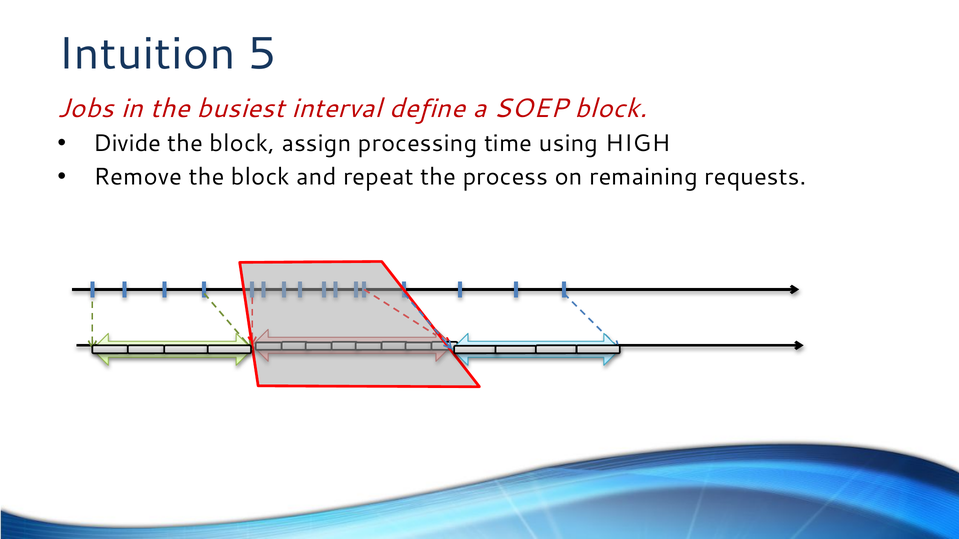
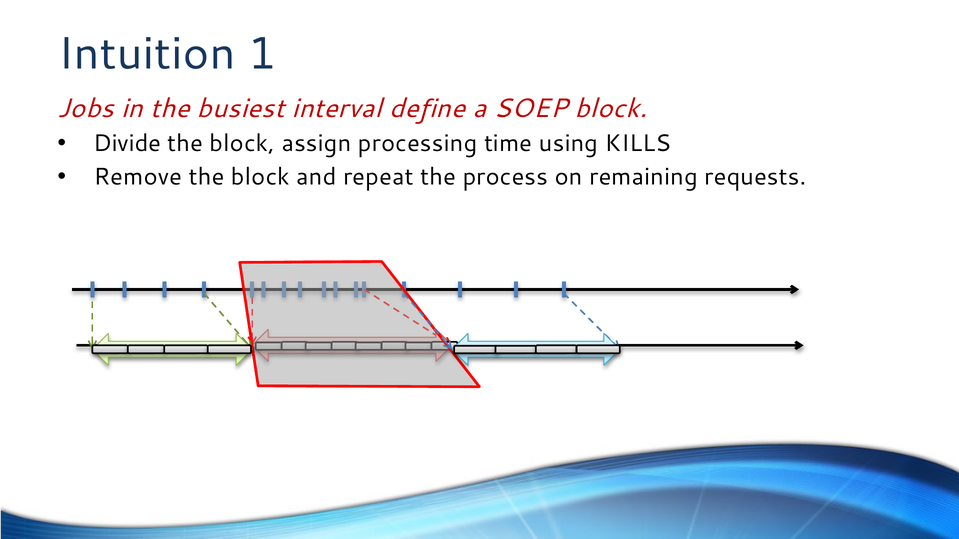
5: 5 -> 1 (262, 54)
HIGH: HIGH -> KILLS (638, 144)
